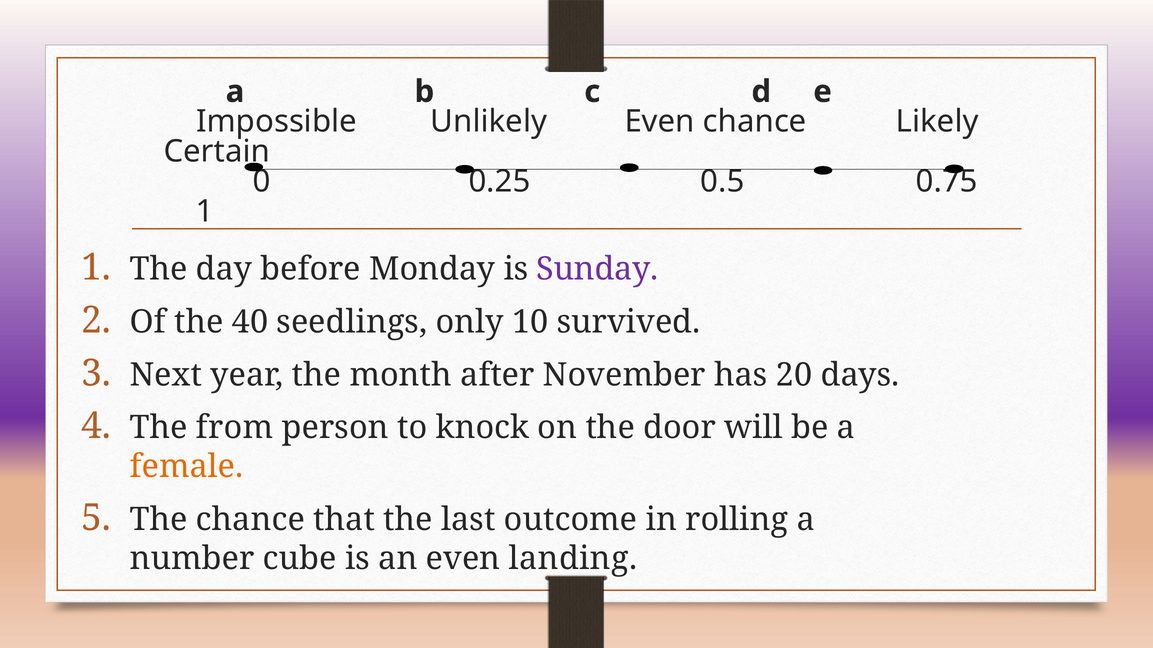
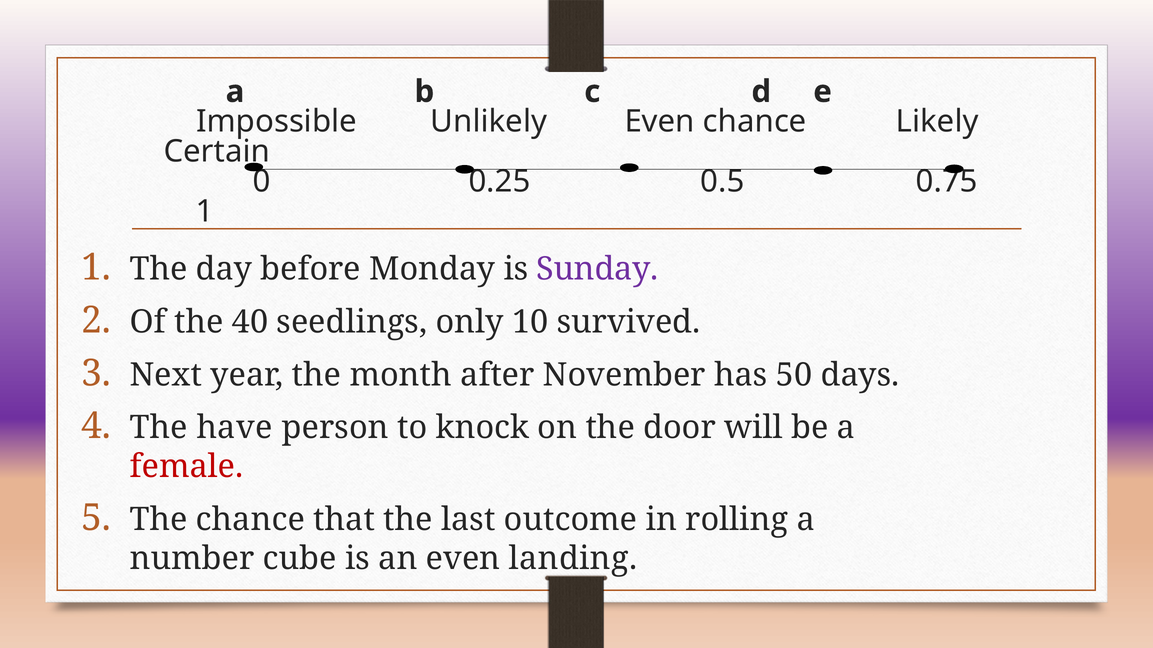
20: 20 -> 50 (794, 375)
from: from -> have (235, 428)
female colour: orange -> red (187, 467)
